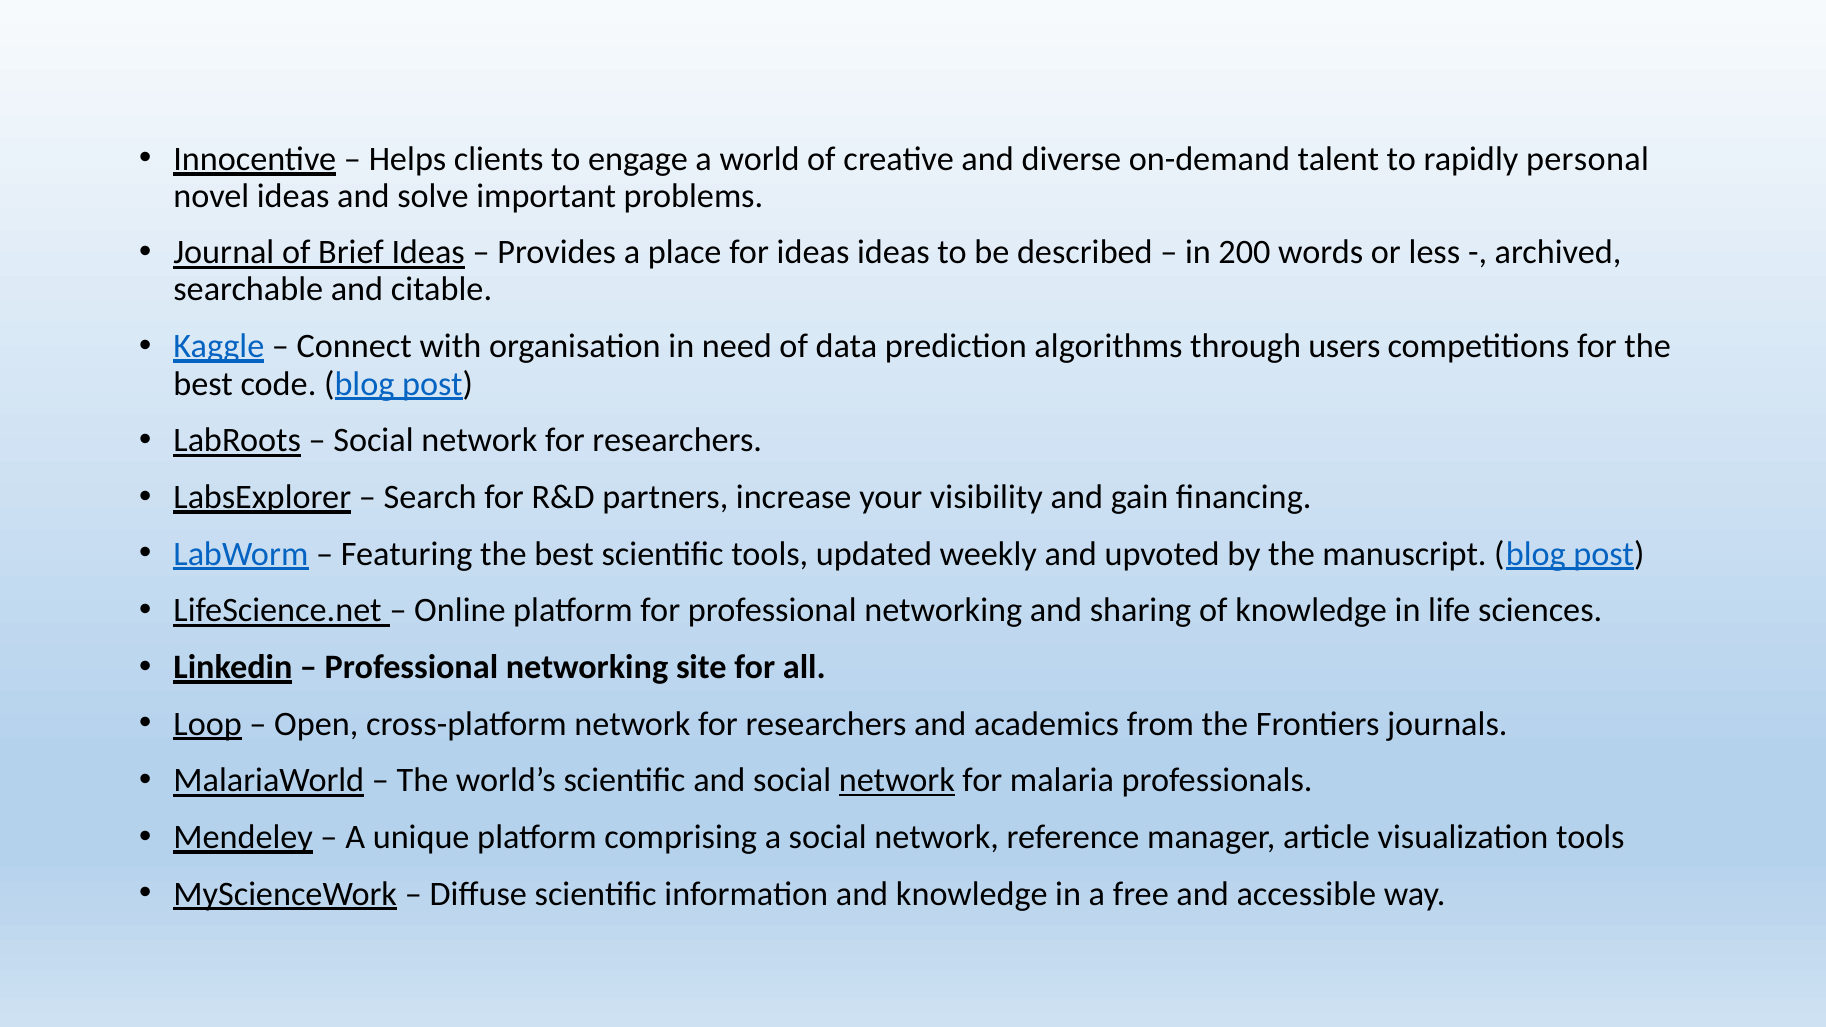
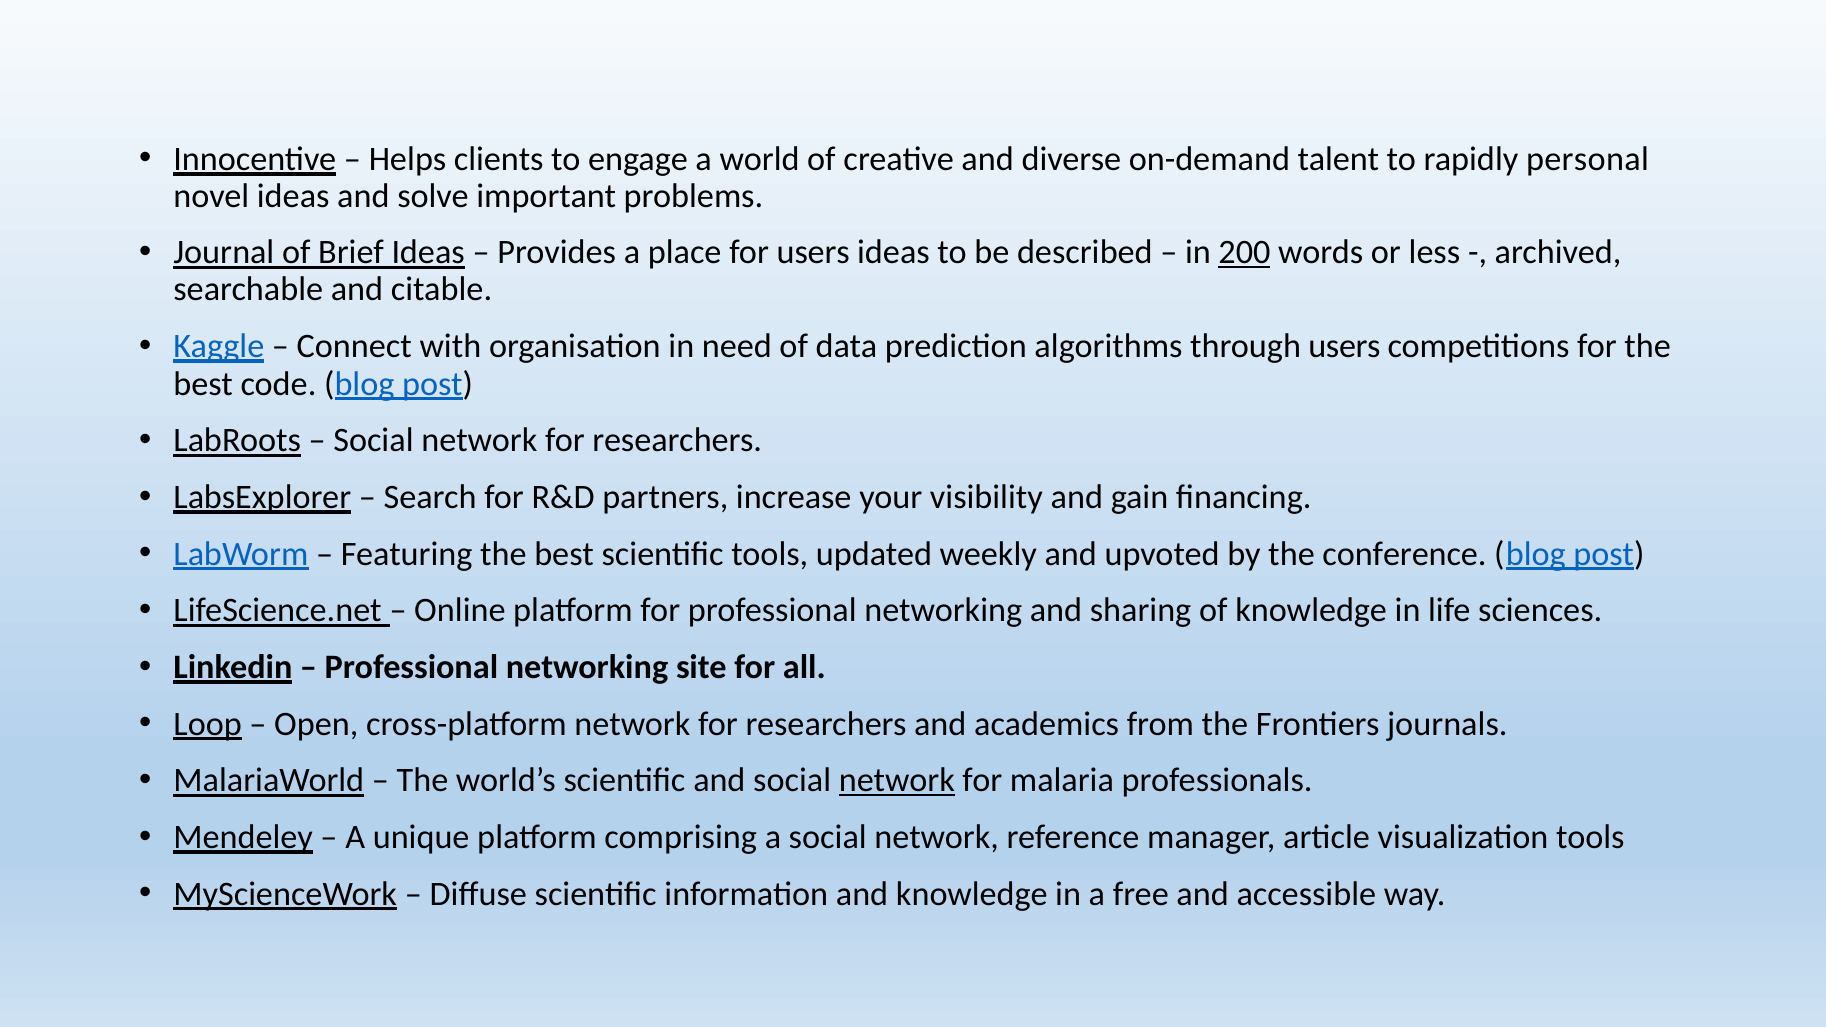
for ideas: ideas -> users (813, 253)
200 underline: none -> present (1244, 253)
manuscript: manuscript -> conference (1404, 554)
